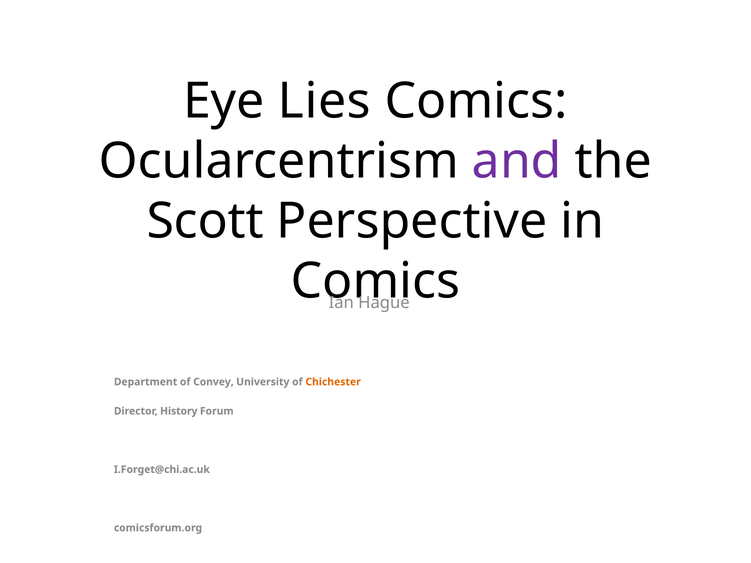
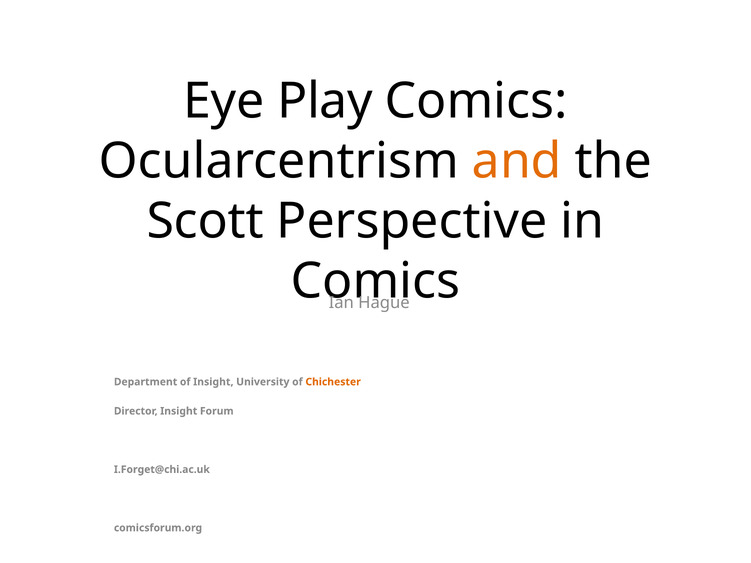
Lies: Lies -> Play (325, 101)
and colour: purple -> orange (517, 161)
of Convey: Convey -> Insight (213, 382)
Director History: History -> Insight (179, 411)
